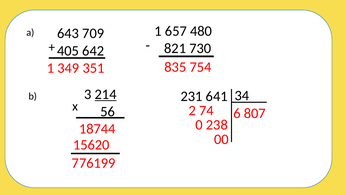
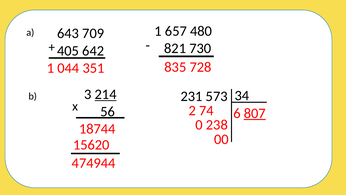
349: 349 -> 044 (68, 68)
754: 754 -> 728 (201, 67)
641: 641 -> 573 (217, 96)
807 underline: none -> present (255, 113)
776199: 776199 -> 474944 (94, 163)
